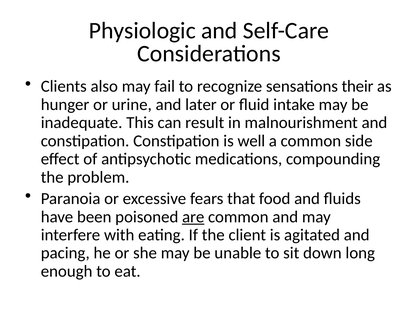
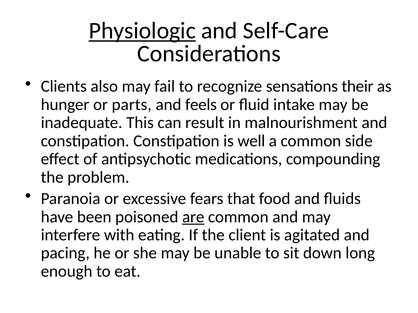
Physiologic underline: none -> present (142, 31)
urine: urine -> parts (132, 105)
later: later -> feels (201, 105)
